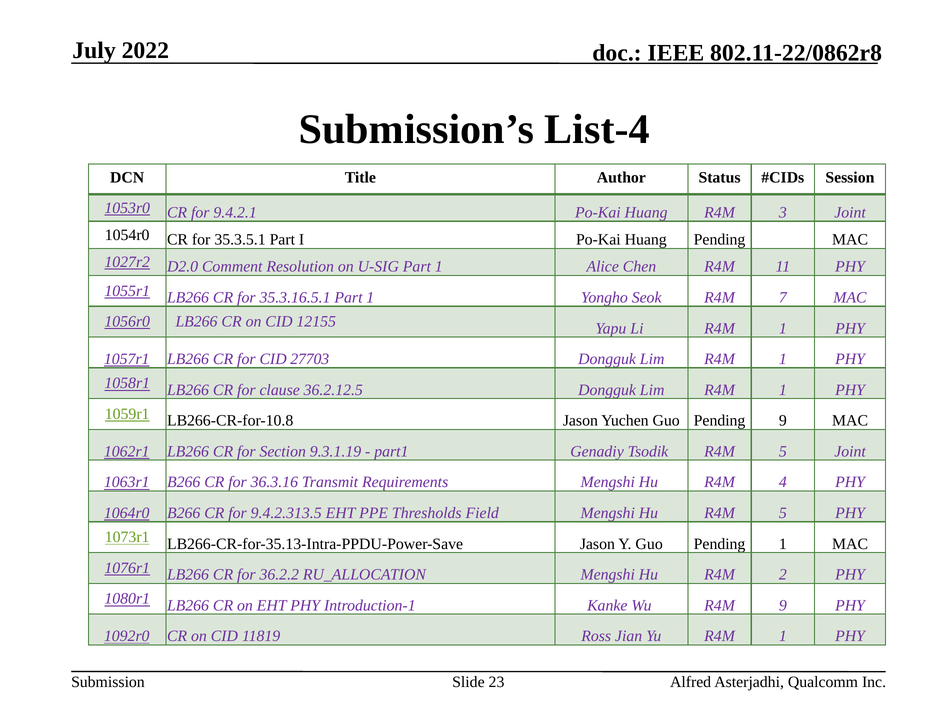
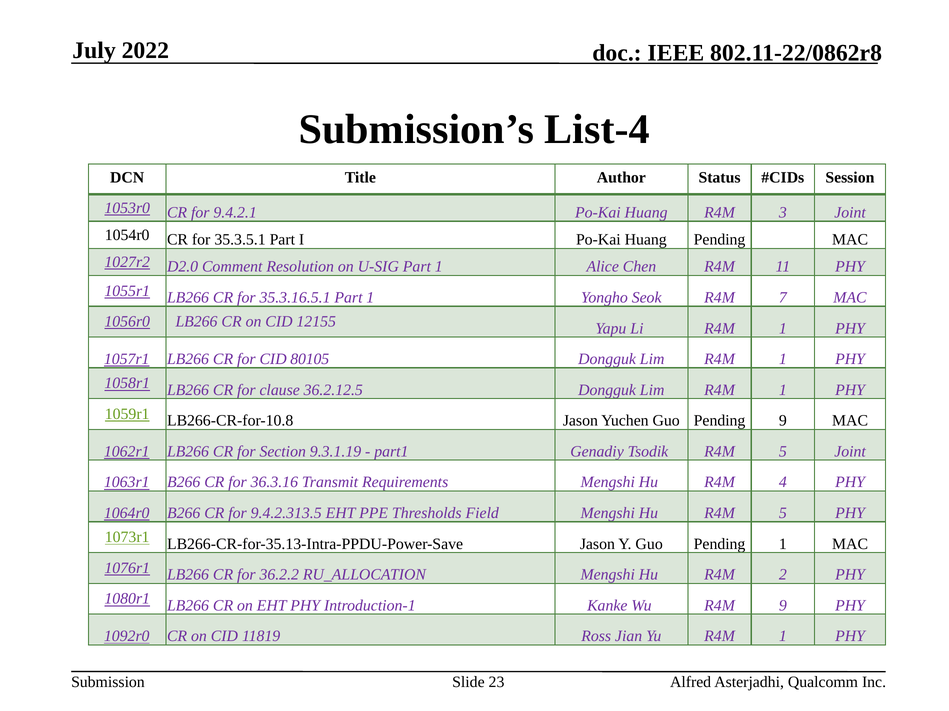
27703: 27703 -> 80105 (310, 359)
